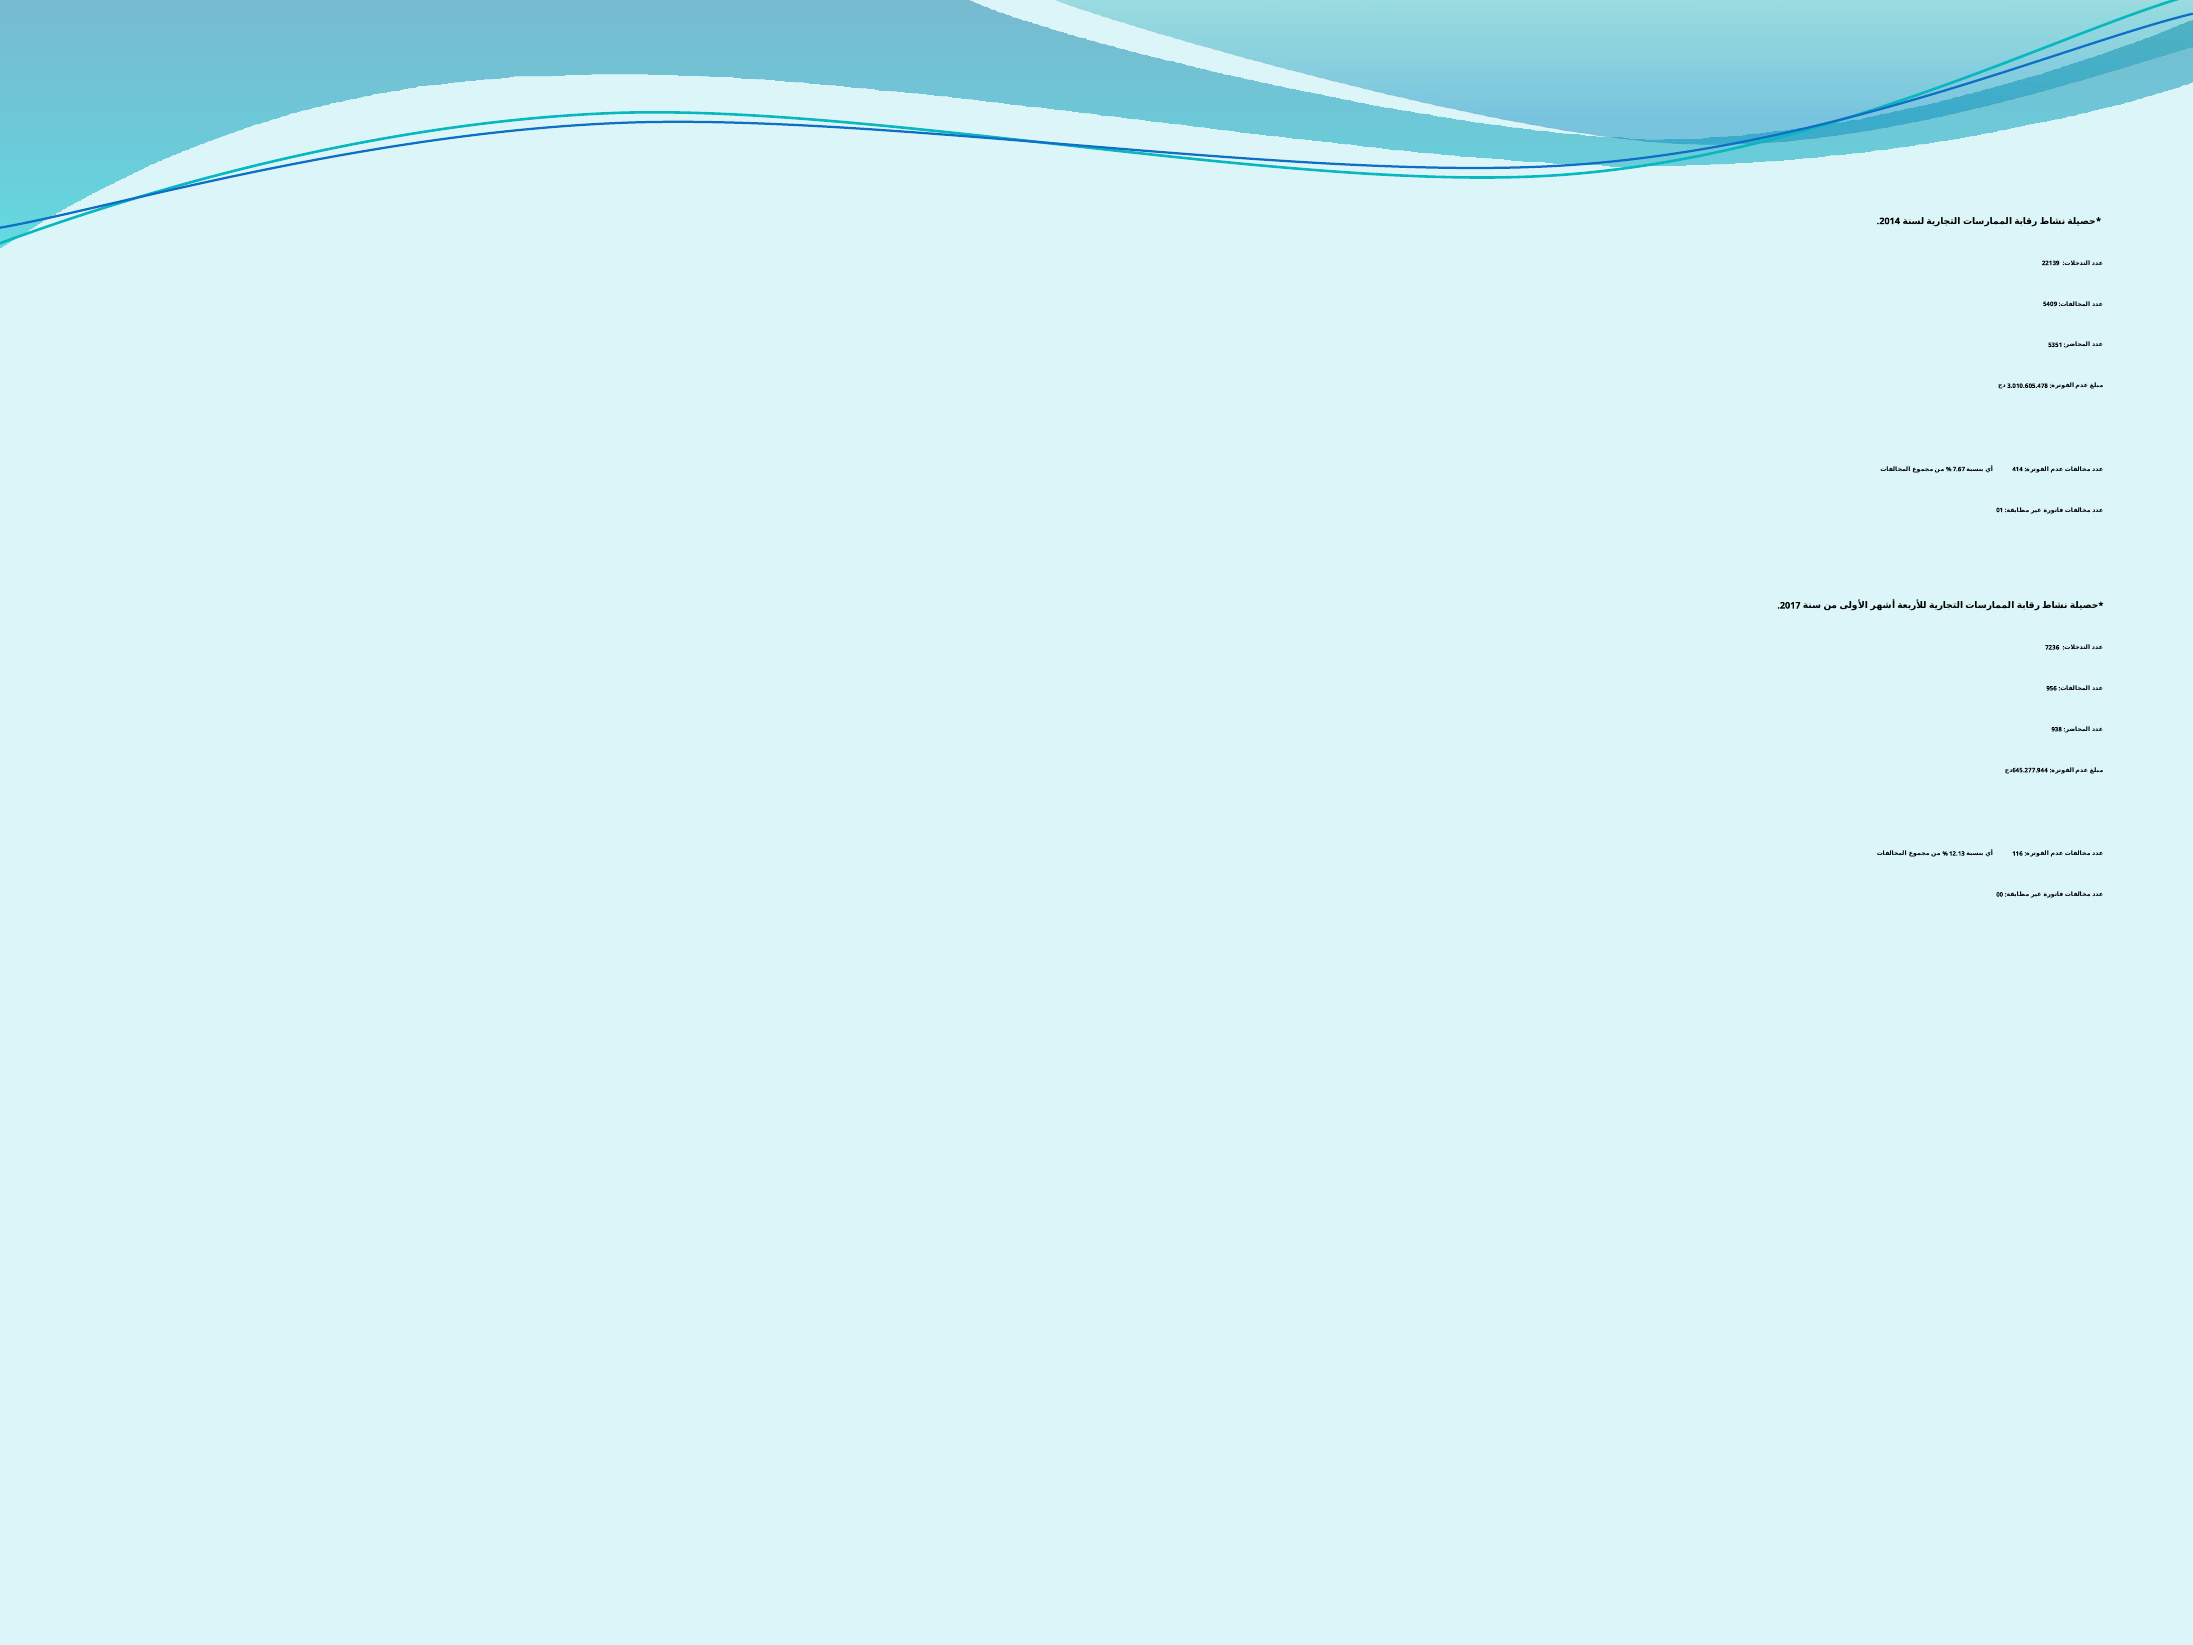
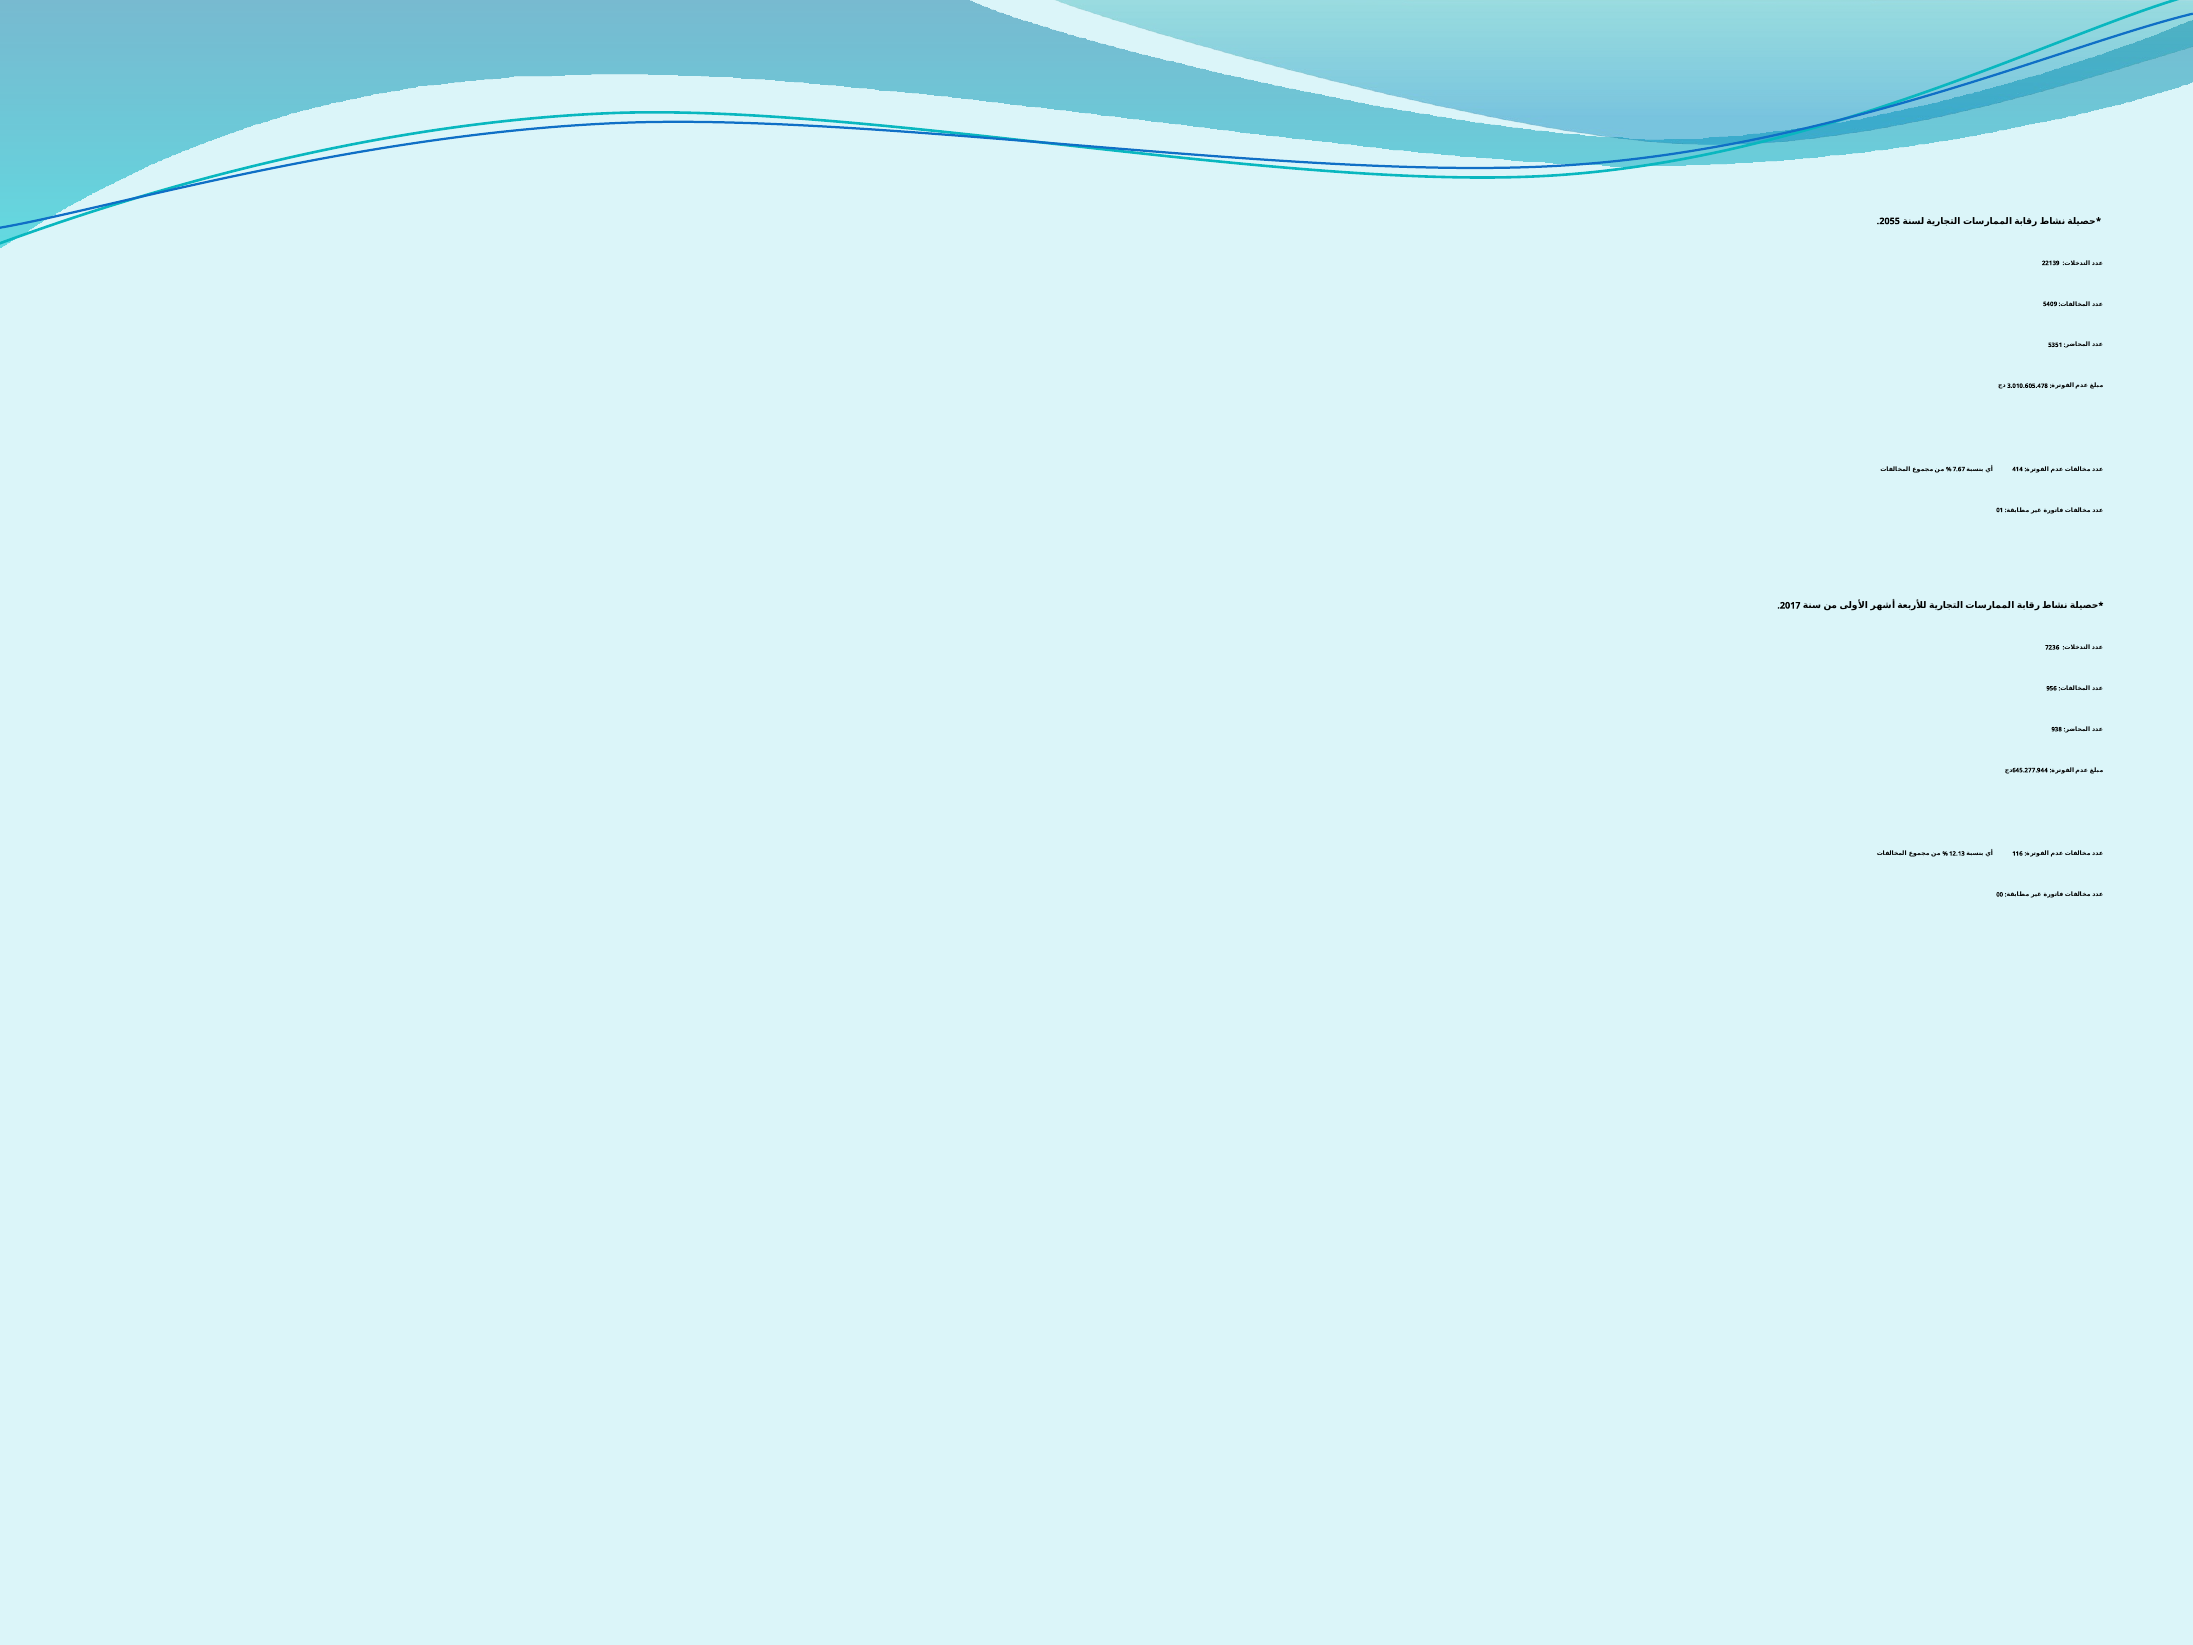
2014: 2014 -> 2055 (1890, 221)
